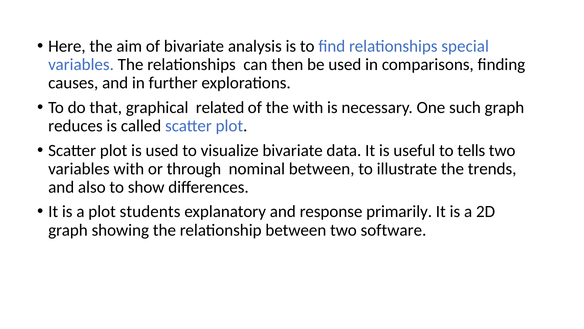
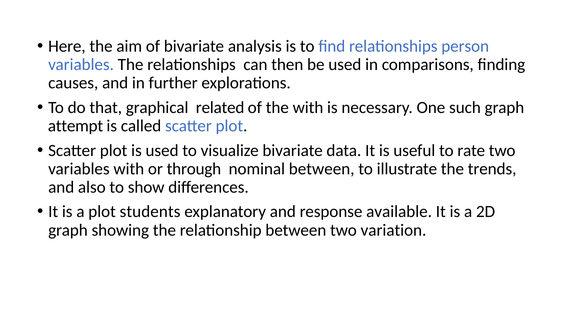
special: special -> person (465, 46)
reduces: reduces -> attempt (76, 126)
tells: tells -> rate (471, 150)
primarily: primarily -> available (399, 211)
software: software -> variation (394, 230)
